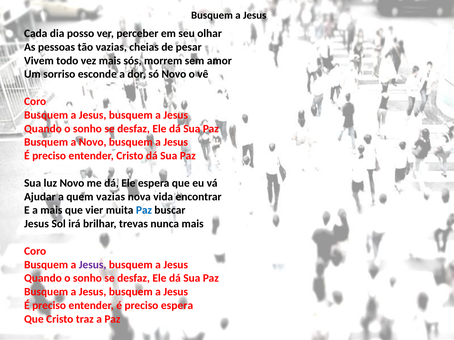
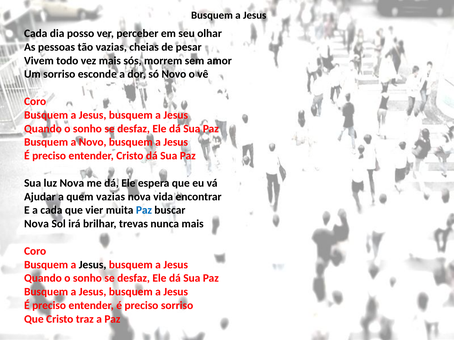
luz Novo: Novo -> Nova (72, 183)
a mais: mais -> cada (51, 211)
Jesus: Jesus -> Nova (36, 224)
Jesus colour: purple -> black (93, 265)
preciso espera: espera -> sorriso (177, 306)
